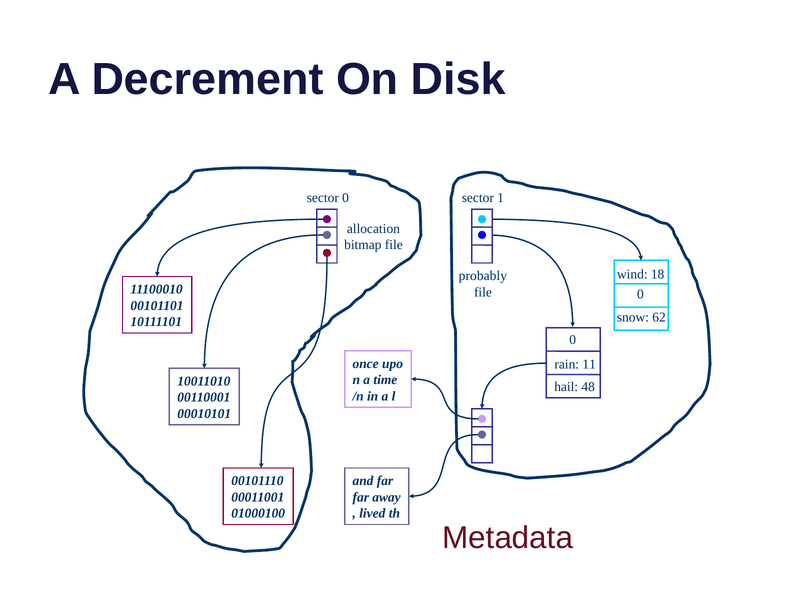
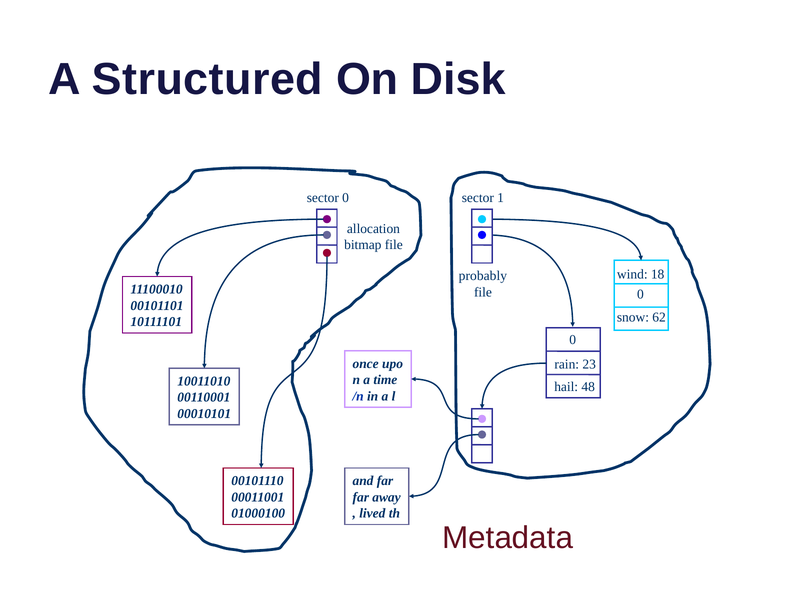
Decrement: Decrement -> Structured (207, 79)
11: 11 -> 23 (589, 364)
